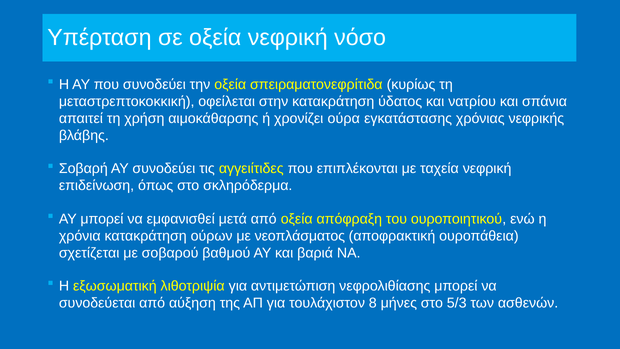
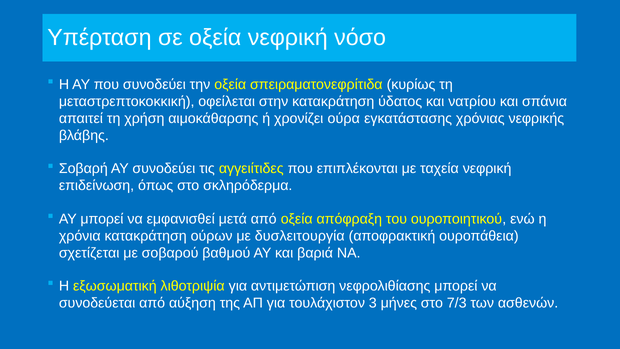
νεοπλάσματος: νεοπλάσματος -> δυσλειτουργία (300, 236)
8: 8 -> 3 (373, 303)
5/3: 5/3 -> 7/3 (457, 303)
